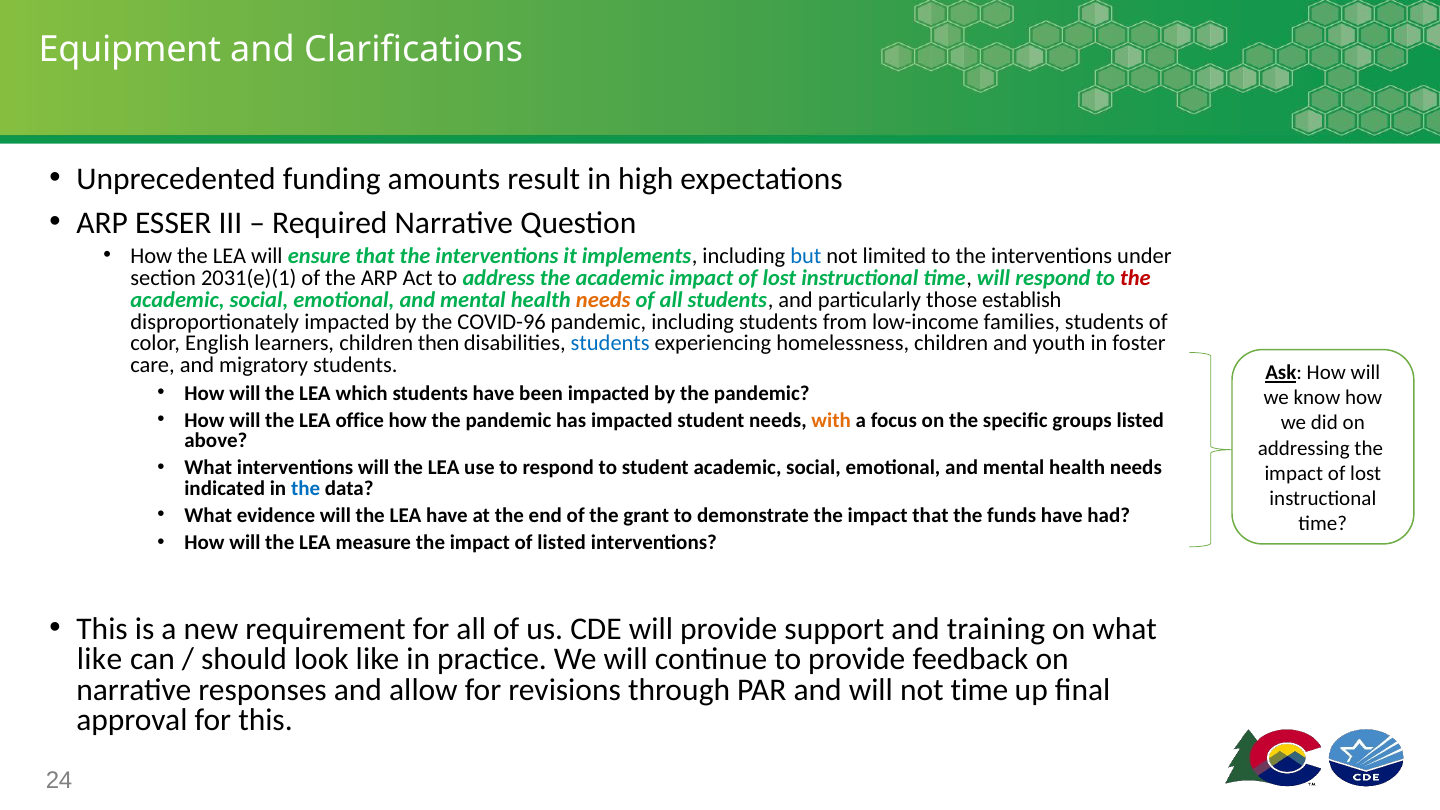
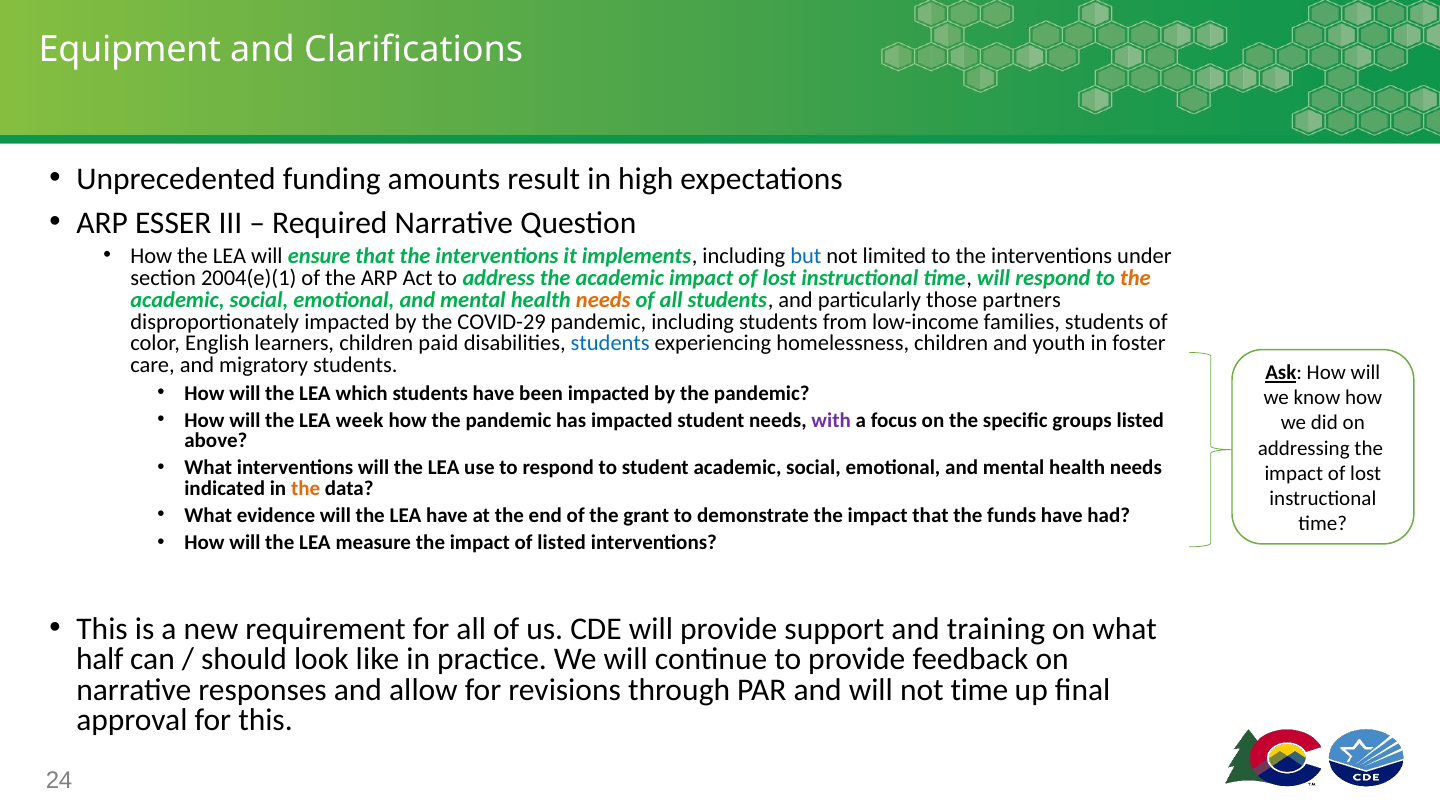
2031(e)(1: 2031(e)(1 -> 2004(e)(1 (249, 278)
the colour: red -> orange (1135, 278)
establish: establish -> partners (1022, 300)
COVID-96: COVID-96 -> COVID-29 (502, 322)
then: then -> paid (438, 343)
office: office -> week (360, 420)
with colour: orange -> purple (831, 420)
the colour: blue -> orange (306, 488)
like: like -> half (100, 659)
